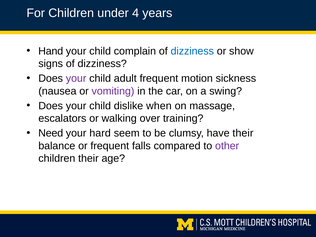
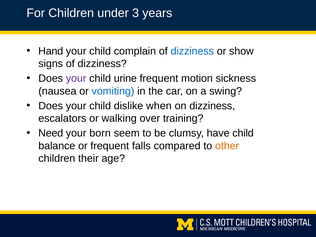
4: 4 -> 3 (136, 13)
adult: adult -> urine (125, 78)
vomiting colour: purple -> blue (113, 91)
on massage: massage -> dizziness (212, 106)
hard: hard -> born (100, 133)
have their: their -> child (243, 133)
other colour: purple -> orange (227, 146)
